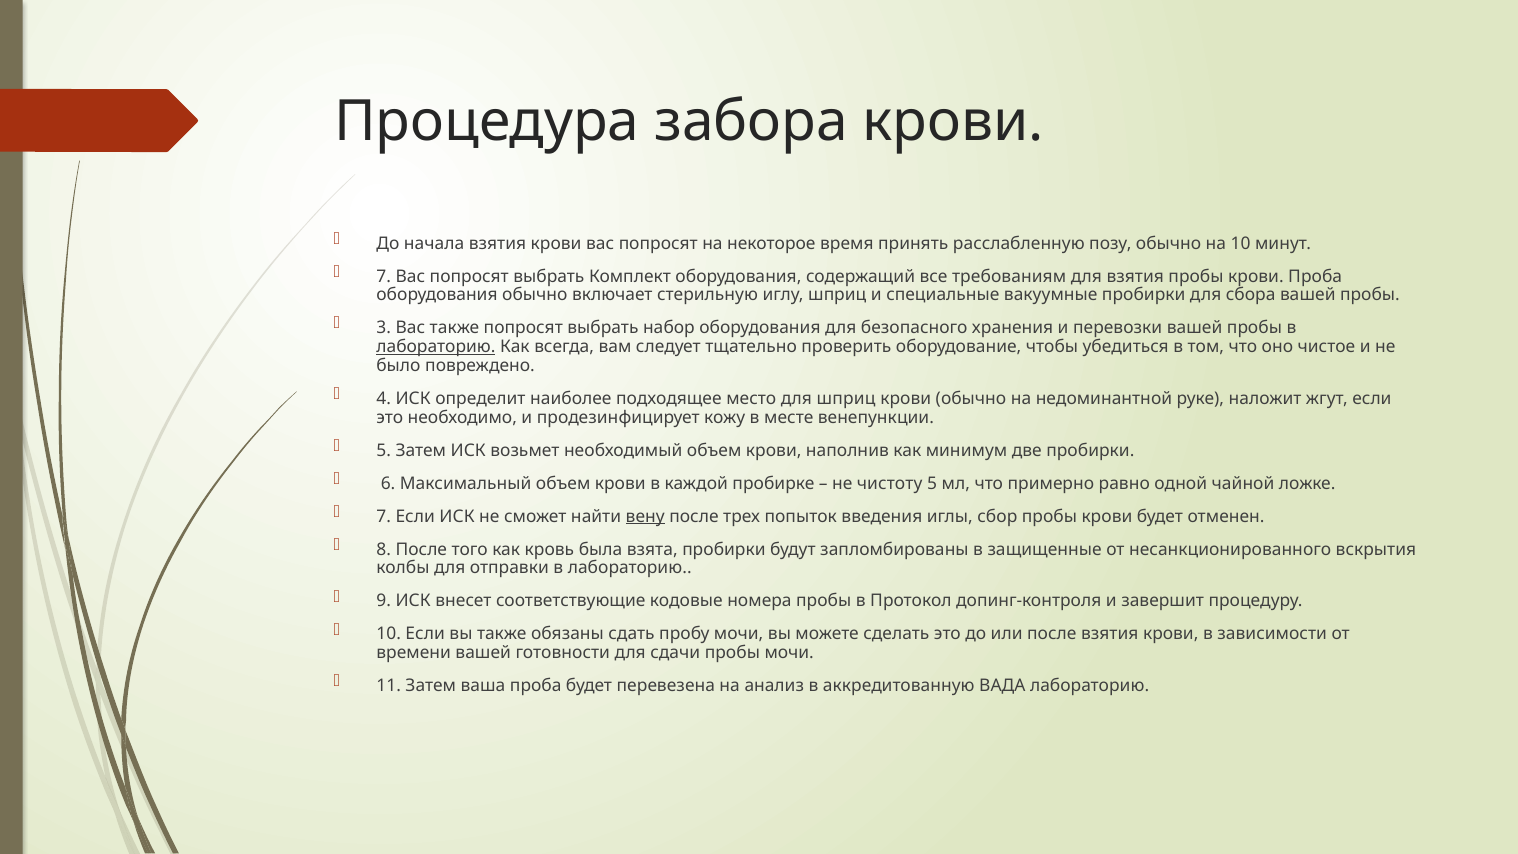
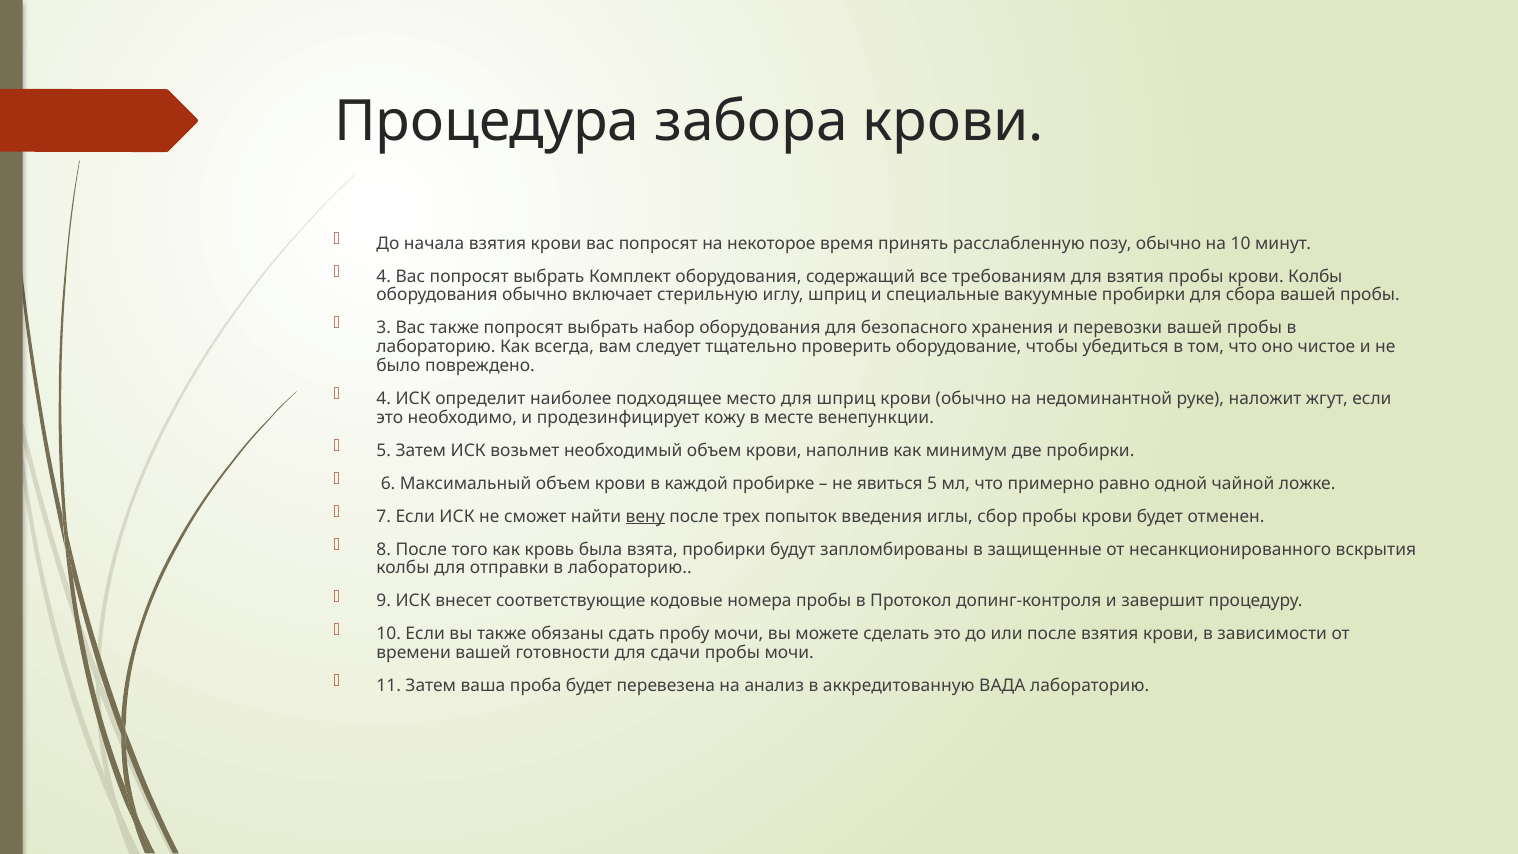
7: 7 -> 4 (384, 276)
крови Проба: Проба -> Колбы (1315, 276)
лабораторию underline: present -> none (436, 347)
чистоту: чистоту -> явиться (890, 483)
